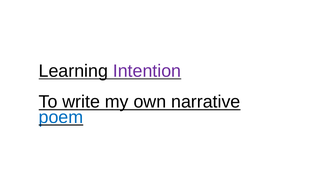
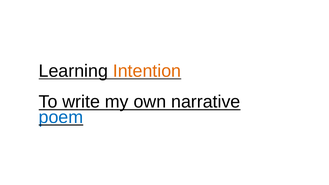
Intention colour: purple -> orange (147, 71)
